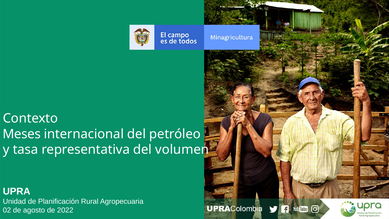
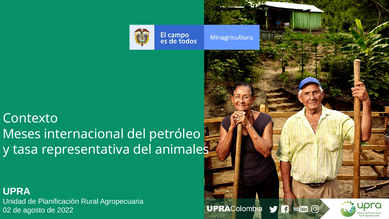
volumen: volumen -> animales (182, 149)
